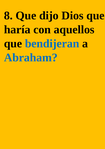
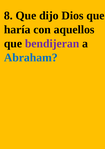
bendijeran colour: blue -> purple (52, 43)
